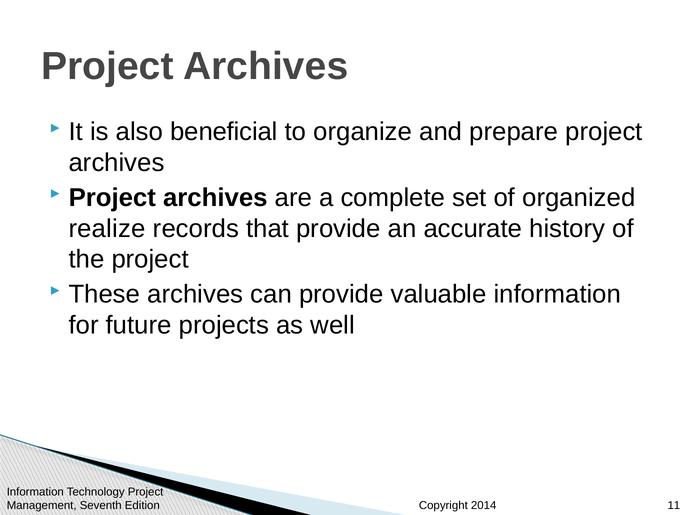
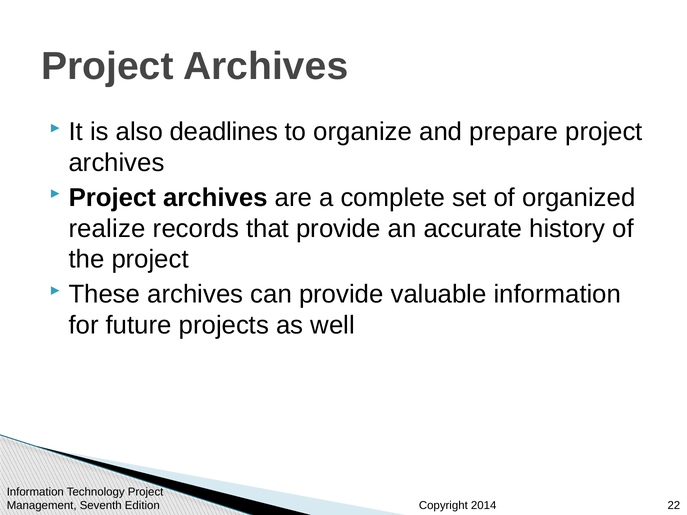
beneficial: beneficial -> deadlines (224, 132)
11: 11 -> 22 (674, 506)
